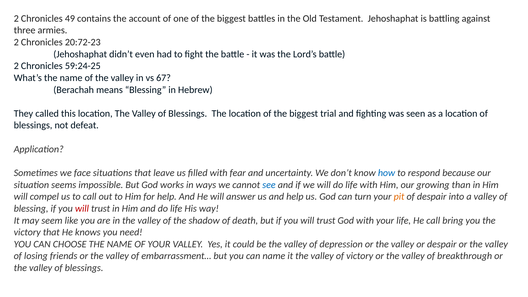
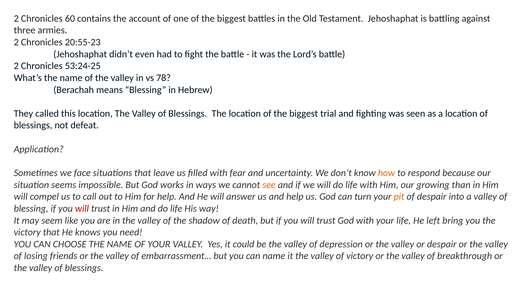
49: 49 -> 60 (70, 18)
20:72-23: 20:72-23 -> 20:55-23 (83, 42)
59:24-25: 59:24-25 -> 53:24-25 (83, 66)
67: 67 -> 78 (164, 78)
how colour: blue -> orange (387, 173)
see colour: blue -> orange (269, 185)
He call: call -> left (433, 220)
